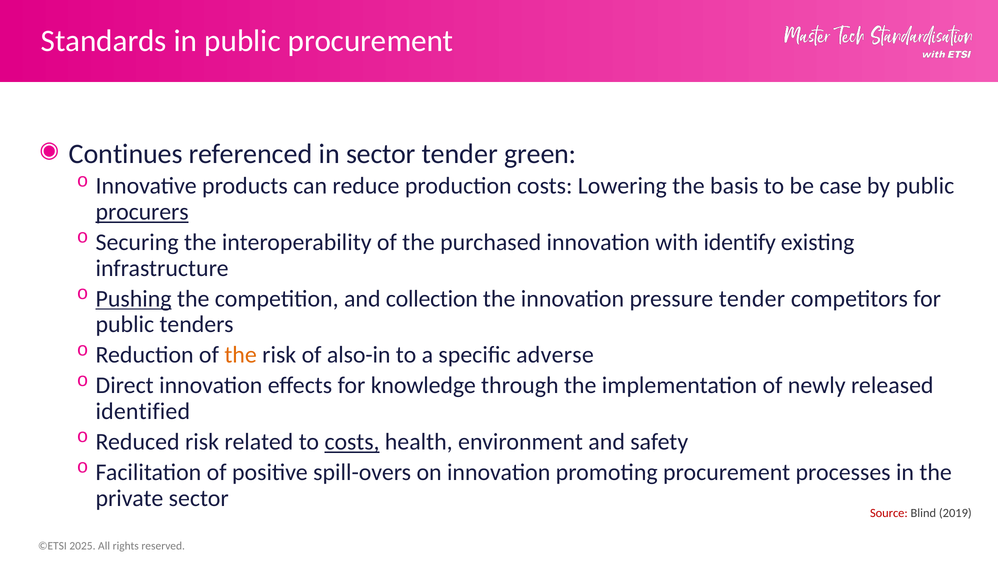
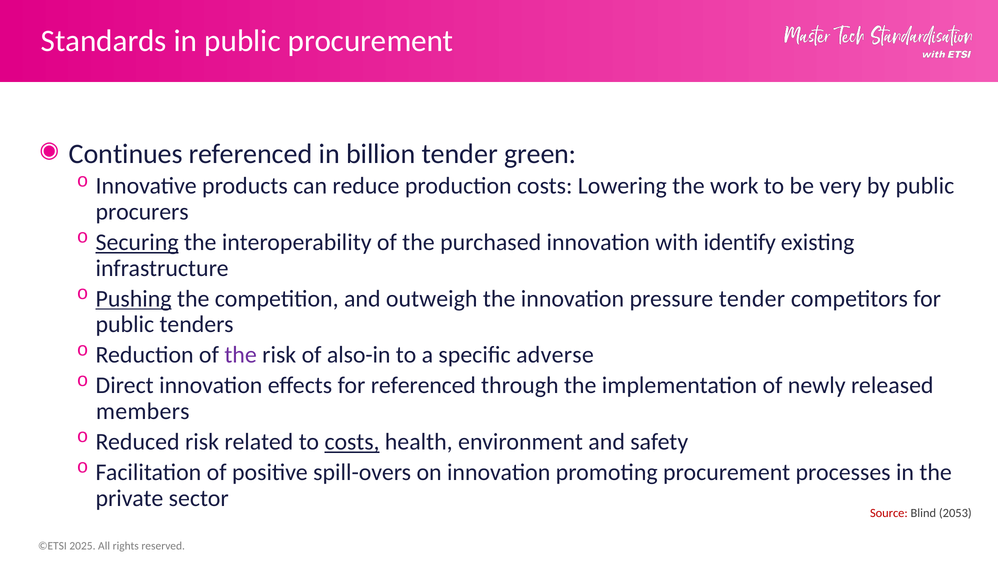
in sector: sector -> billion (381, 154)
basis: basis -> work (734, 186)
case: case -> very (840, 186)
procurers underline: present -> none (142, 212)
Securing underline: none -> present (137, 242)
collection: collection -> outweigh (432, 298)
the colour: orange -> purple (241, 355)
for knowledge: knowledge -> referenced (423, 385)
identified: identified -> members (143, 411)
2019: 2019 -> 2053 (955, 512)
